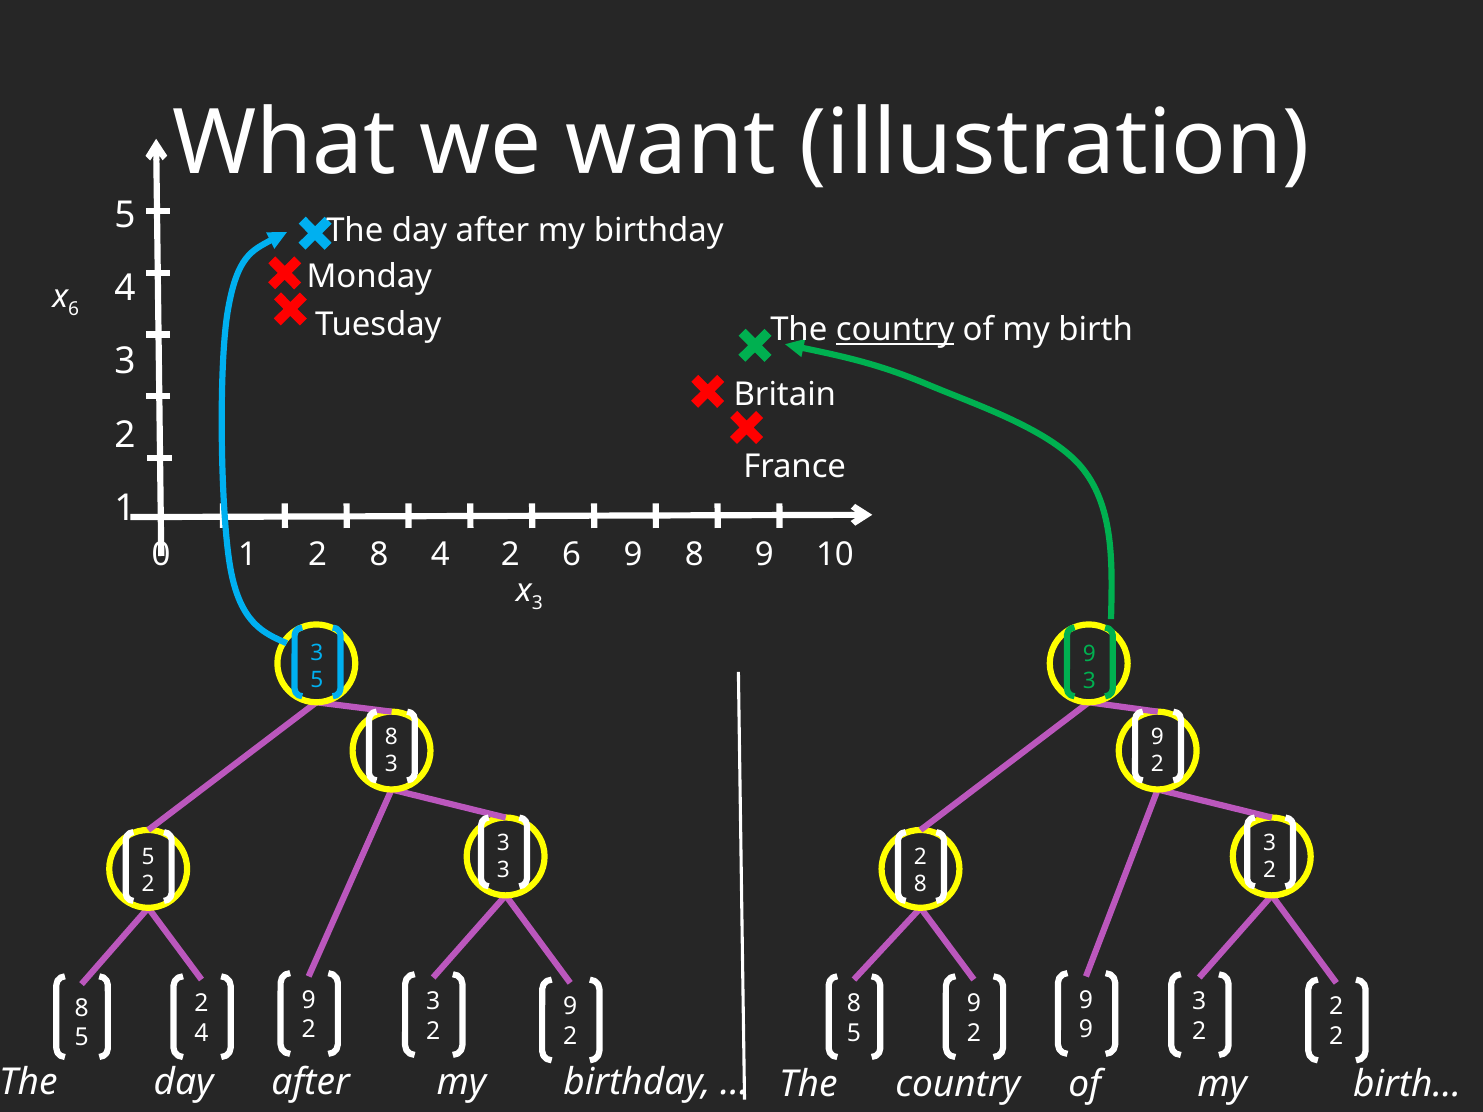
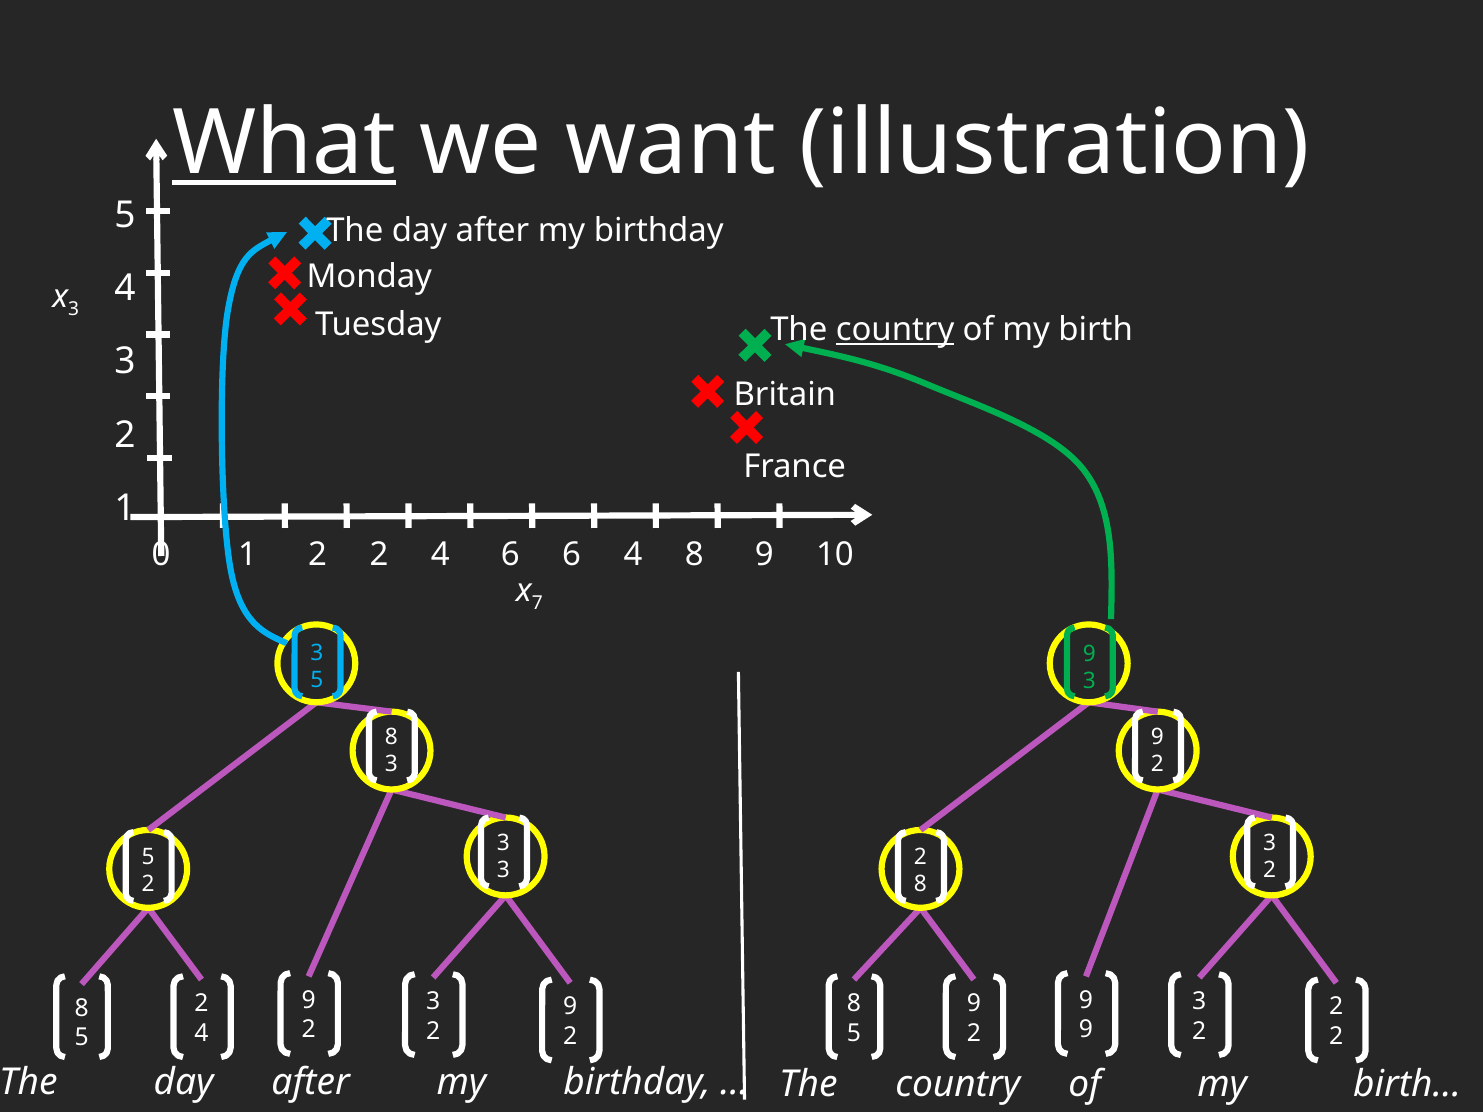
What underline: none -> present (284, 144)
6: 6 -> 3 (74, 310)
8: 8 -> 2 (379, 555)
4 2: 2 -> 6 (510, 555)
6 9: 9 -> 4 (633, 555)
3: 3 -> 7 (537, 603)
